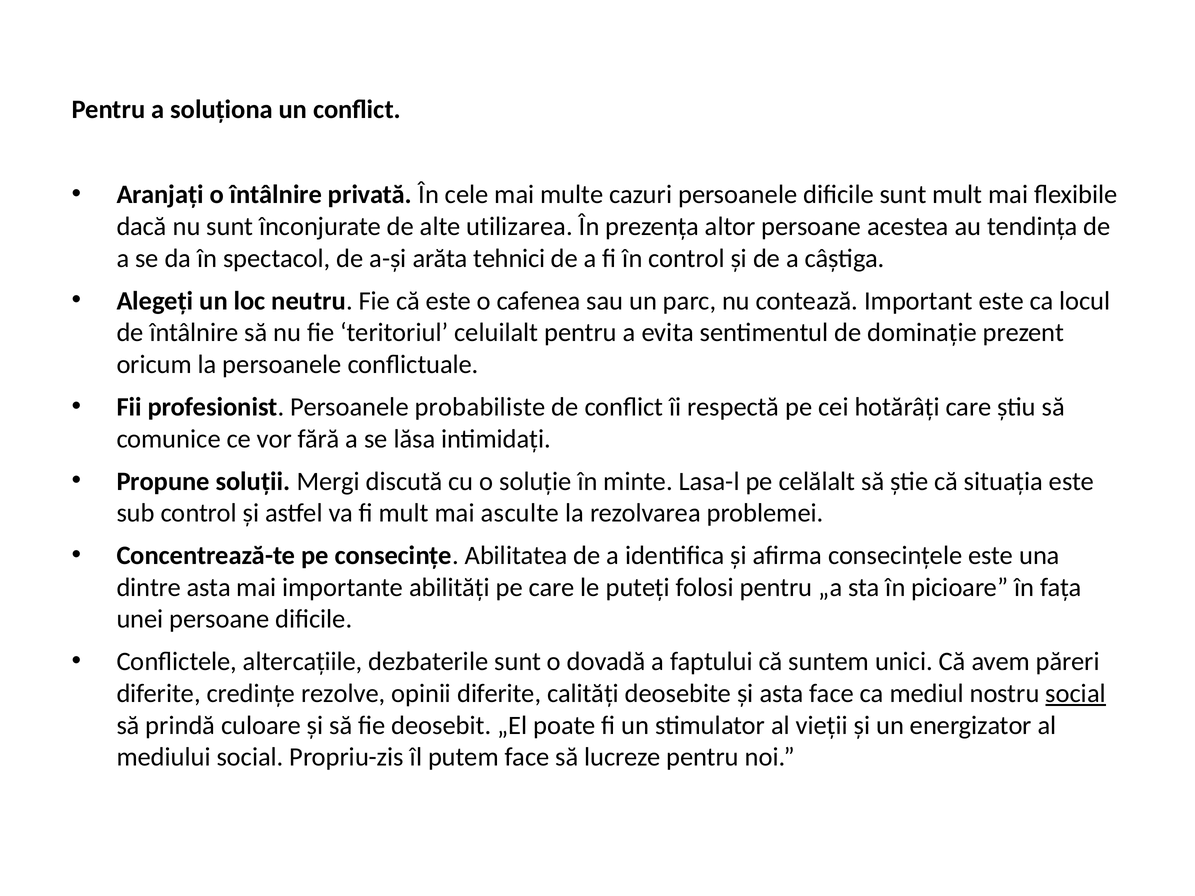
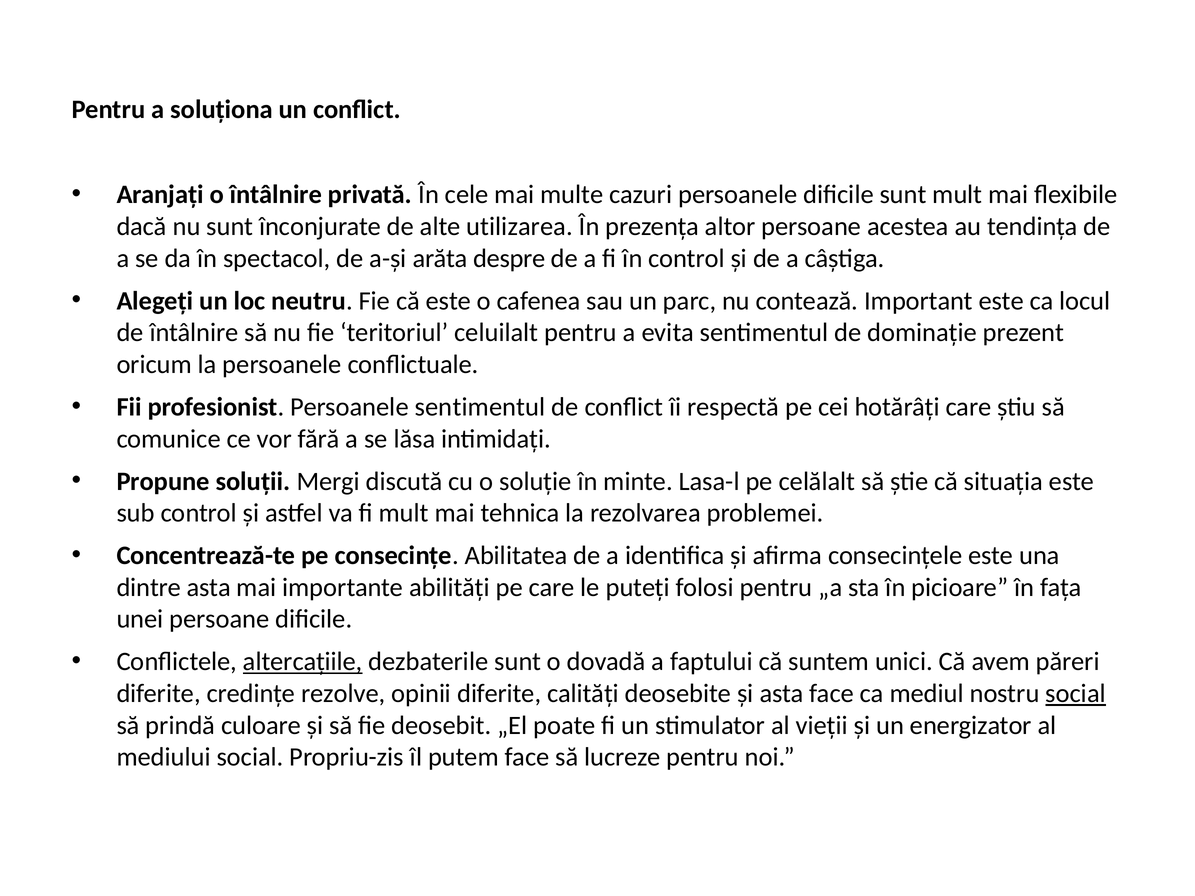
tehnici: tehnici -> despre (509, 258)
Persoanele probabiliste: probabiliste -> sentimentul (480, 407)
asculte: asculte -> tehnica (520, 513)
altercațiile underline: none -> present (303, 662)
